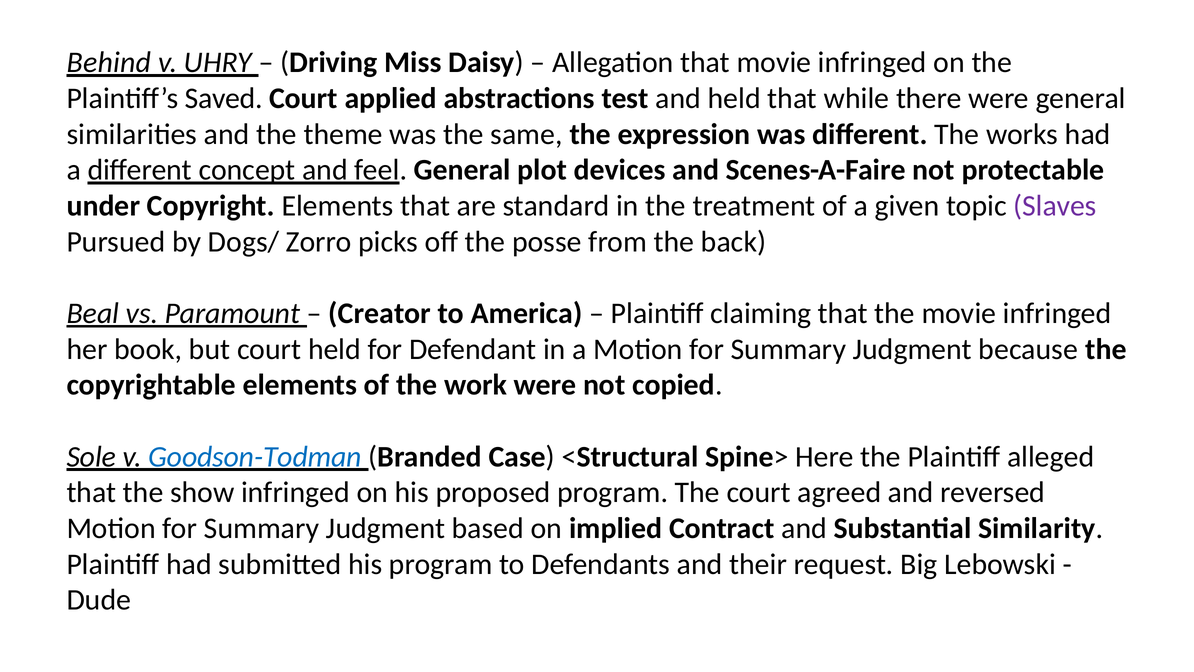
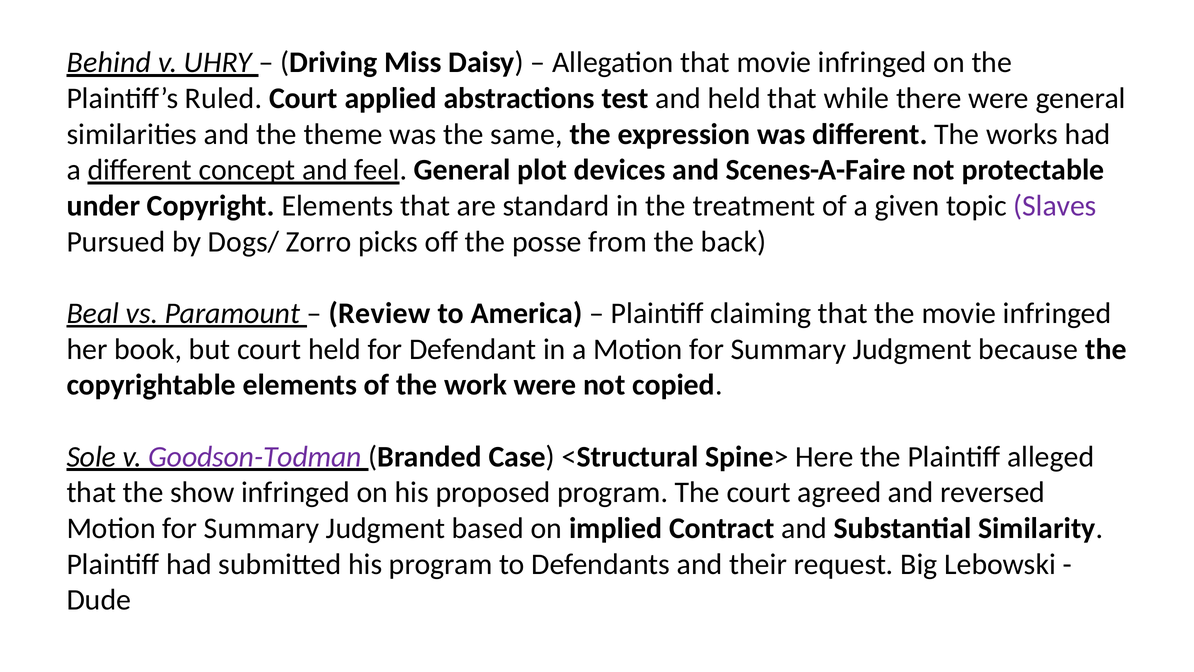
Saved: Saved -> Ruled (224, 98)
Creator: Creator -> Review (380, 313)
Goodson-Todman colour: blue -> purple (255, 457)
